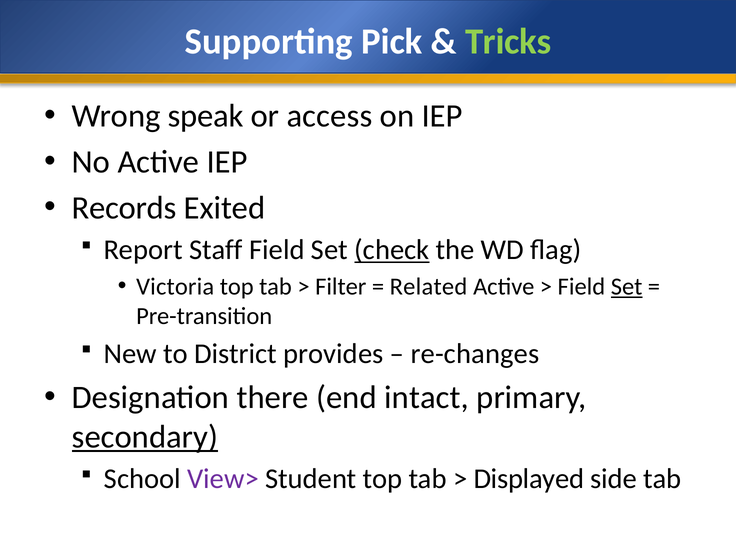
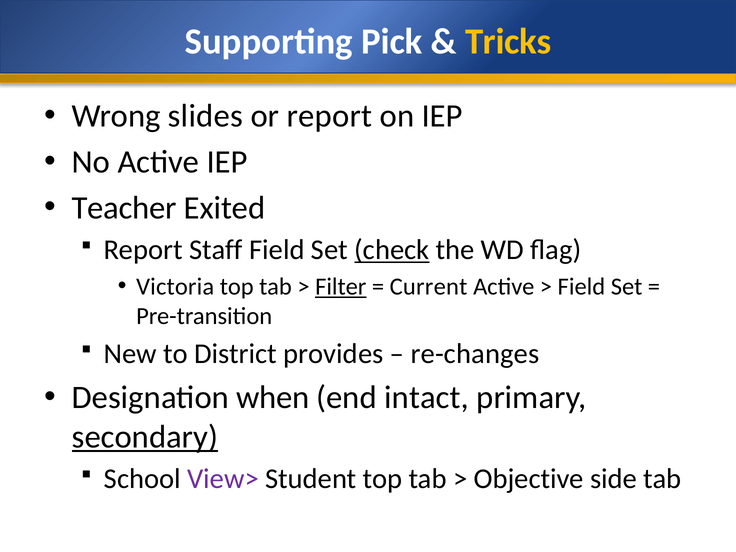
Tricks colour: light green -> yellow (508, 41)
speak: speak -> slides (206, 116)
or access: access -> report (329, 116)
Records: Records -> Teacher (124, 208)
Filter underline: none -> present (341, 287)
Related: Related -> Current (429, 287)
Set underline: present -> none (627, 287)
there: there -> when (273, 397)
Displayed: Displayed -> Objective (529, 479)
